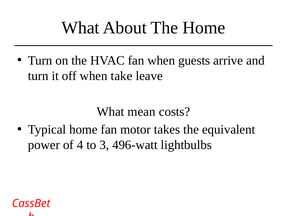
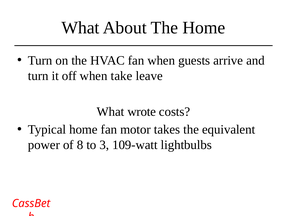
mean: mean -> wrote (142, 111)
4: 4 -> 8 (80, 144)
496-watt: 496-watt -> 109-watt (135, 144)
